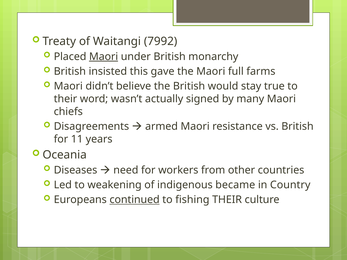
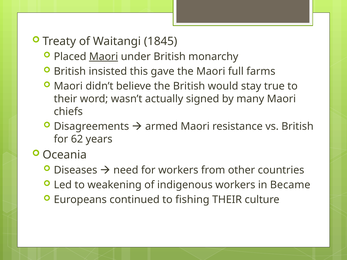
7992: 7992 -> 1845 (161, 41)
11: 11 -> 62 (77, 139)
indigenous became: became -> workers (235, 185)
Country: Country -> Became (290, 185)
continued underline: present -> none (135, 200)
